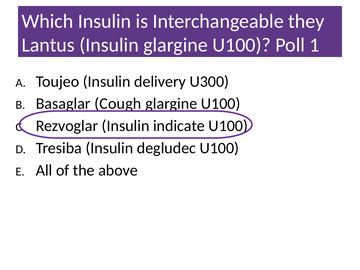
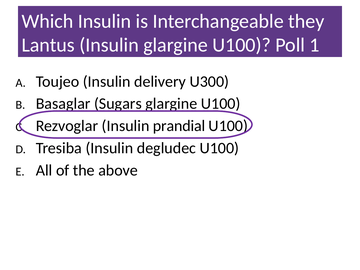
Cough: Cough -> Sugars (118, 104)
indicate: indicate -> prandial (179, 126)
